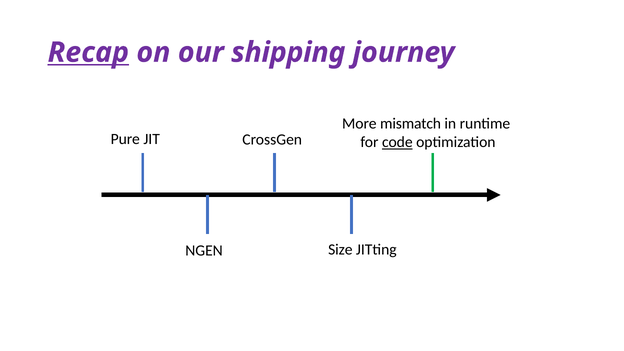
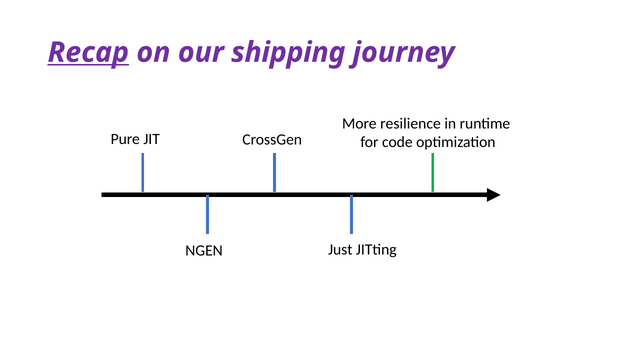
mismatch: mismatch -> resilience (410, 124)
code underline: present -> none (397, 142)
Size: Size -> Just (340, 250)
